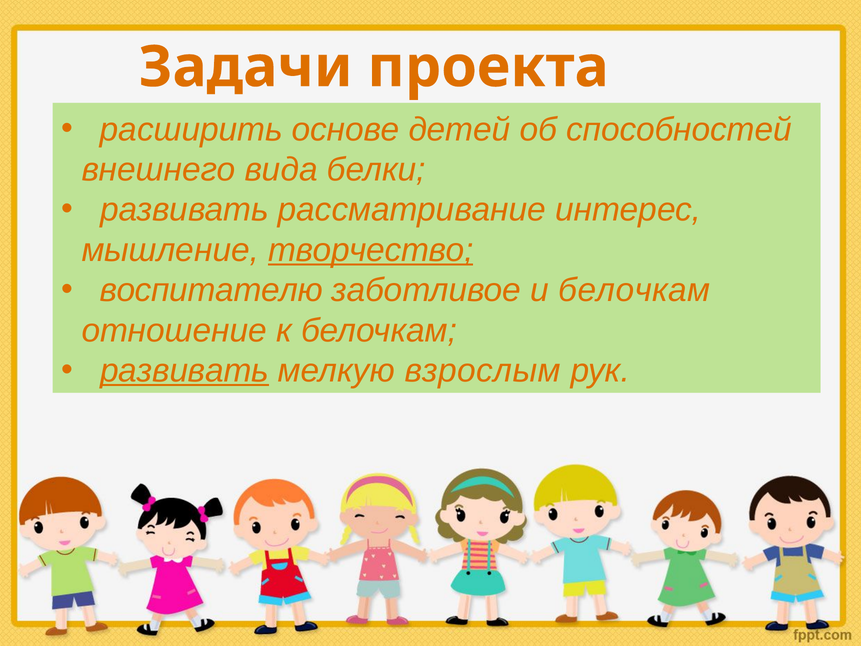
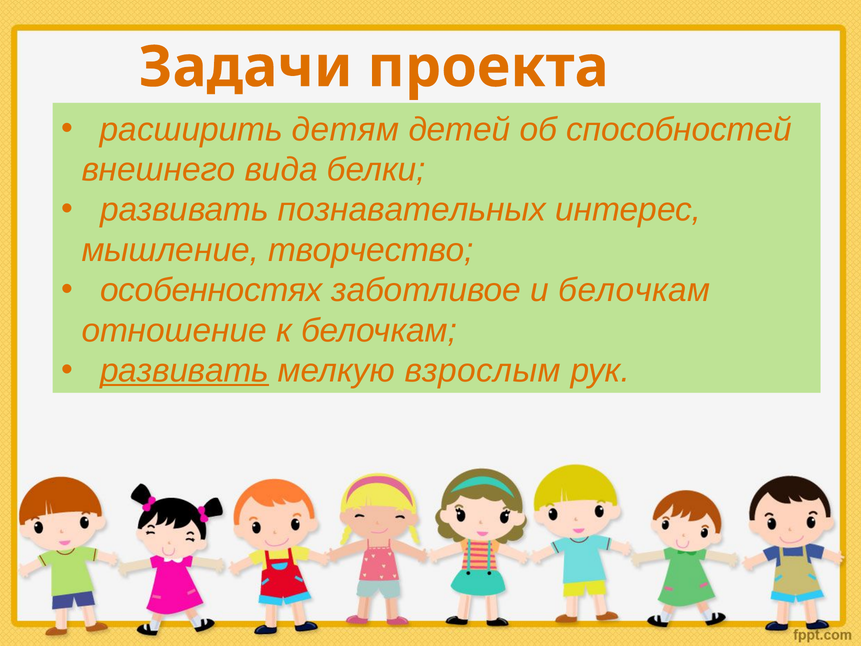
основе: основе -> детям (345, 129)
рассматривание: рассматривание -> познавательных (412, 210)
творчество underline: present -> none (371, 250)
воспитателю: воспитателю -> особенностях (211, 290)
